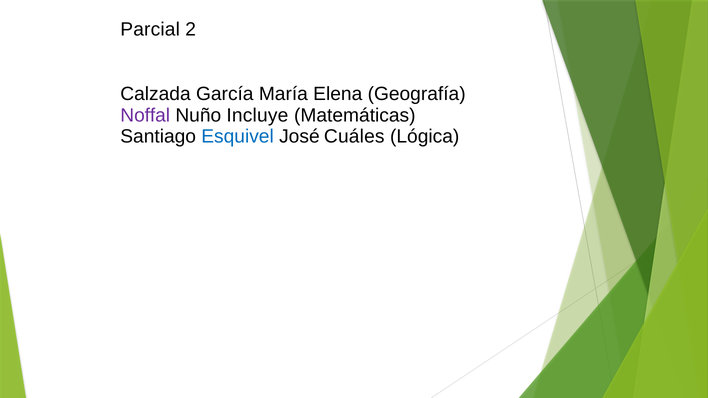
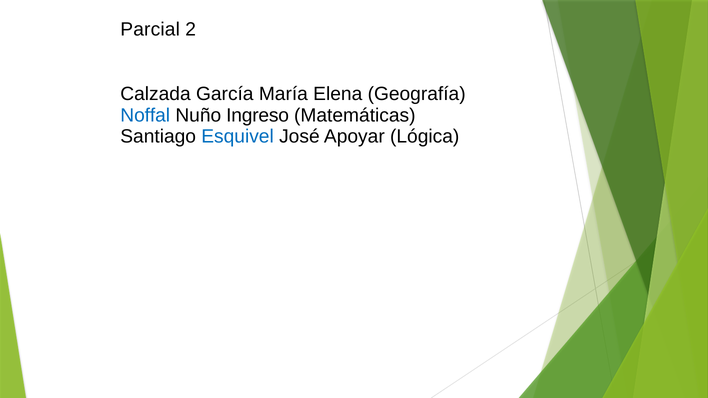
Noffal colour: purple -> blue (145, 115)
Incluye: Incluye -> Ingreso (258, 115)
Cuáles: Cuáles -> Apoyar (354, 137)
